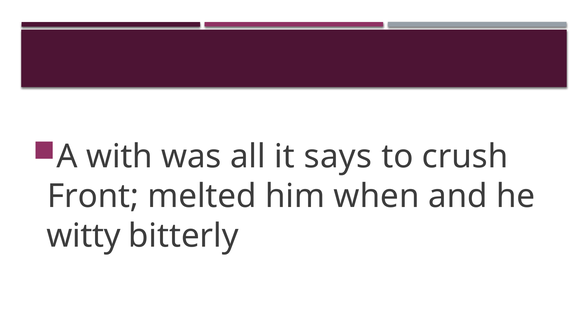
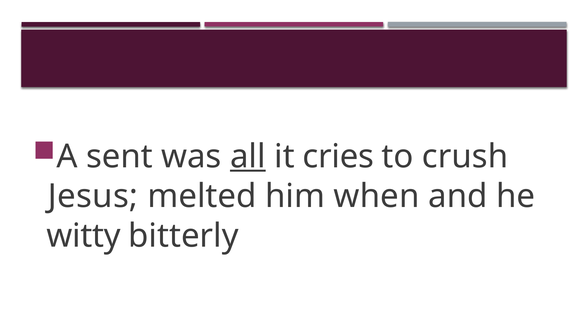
with: with -> sent (119, 156)
all underline: none -> present (248, 156)
says: says -> cries (338, 156)
Front: Front -> Jesus (93, 196)
